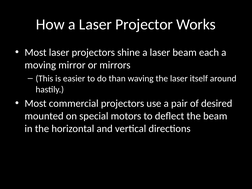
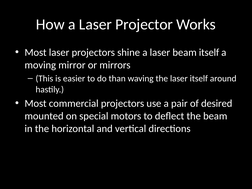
beam each: each -> itself (209, 52)
